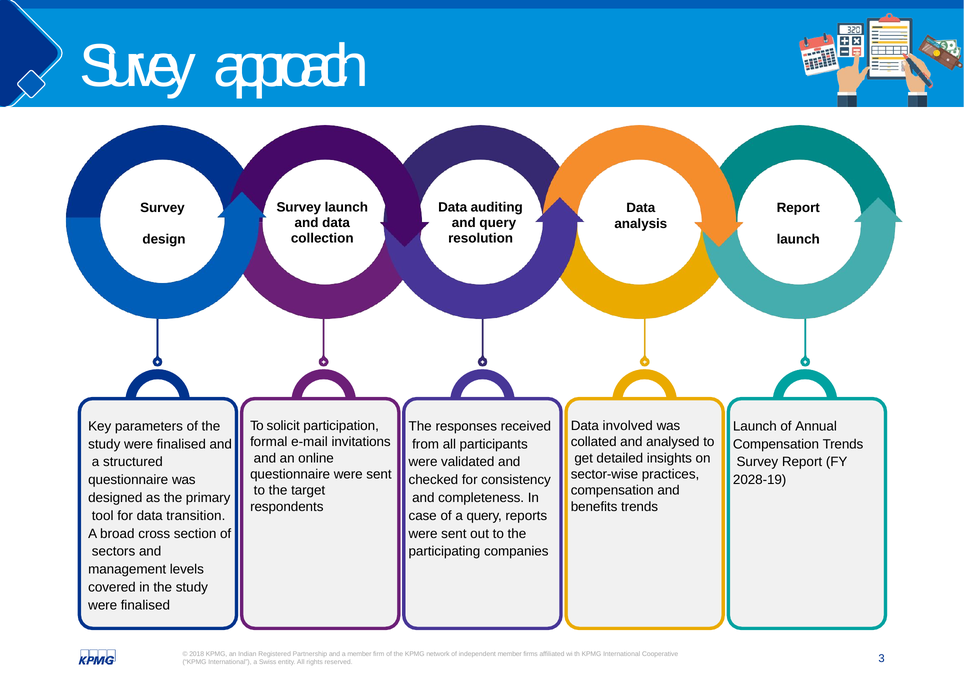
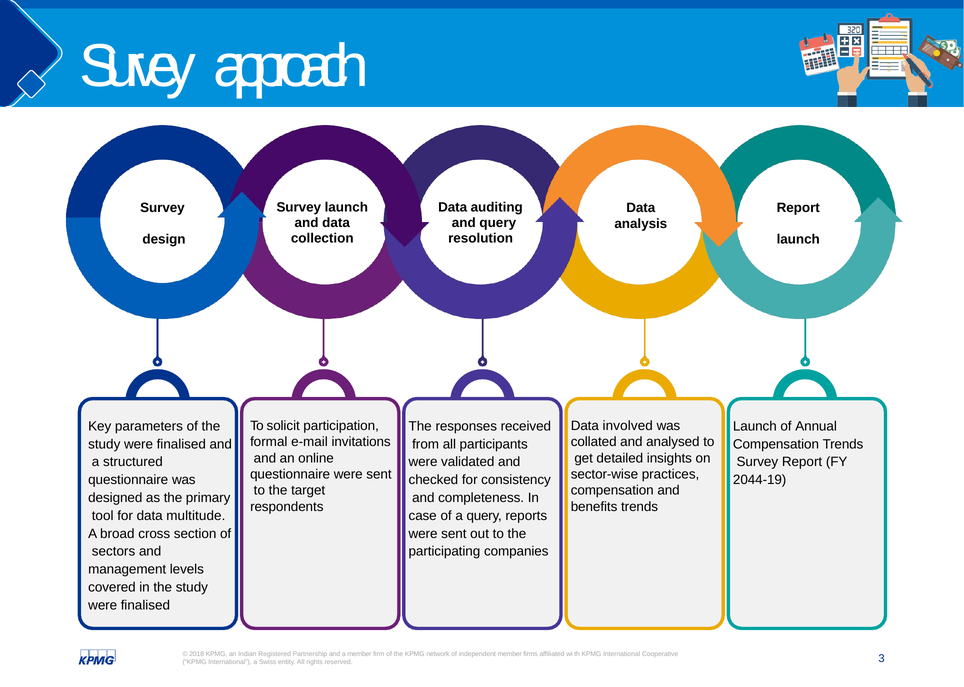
2028-19: 2028-19 -> 2044-19 (760, 480)
transition: transition -> multitude (196, 516)
